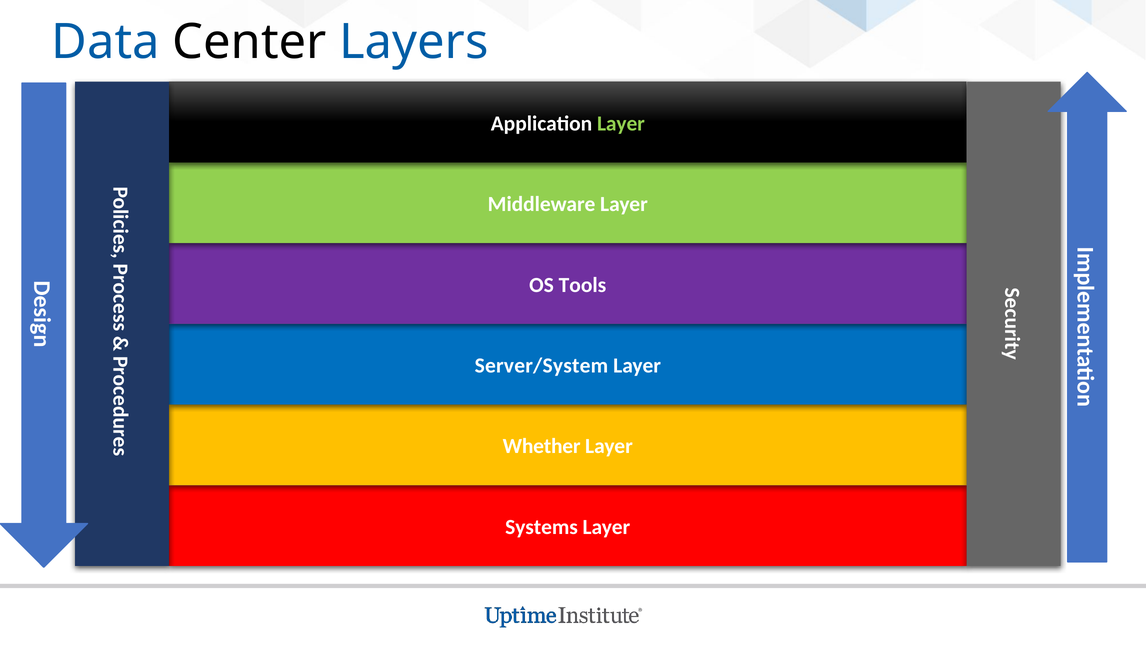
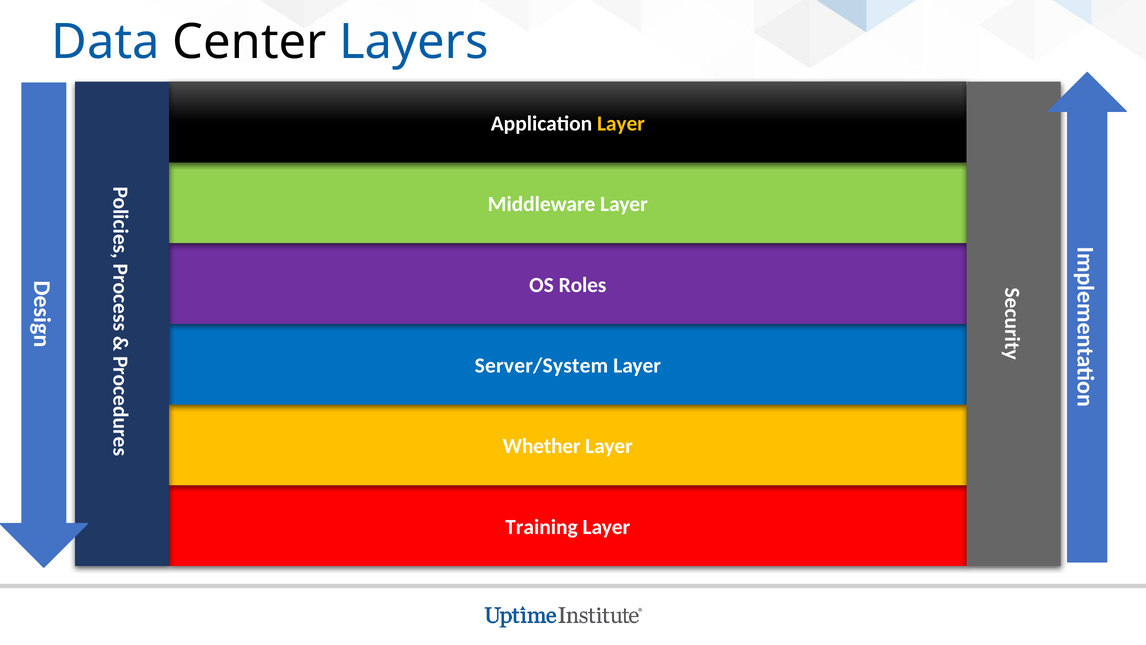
Layer colour: light green -> yellow (621, 123)
Tools: Tools -> Roles (583, 285)
Systems: Systems -> Training (542, 527)
